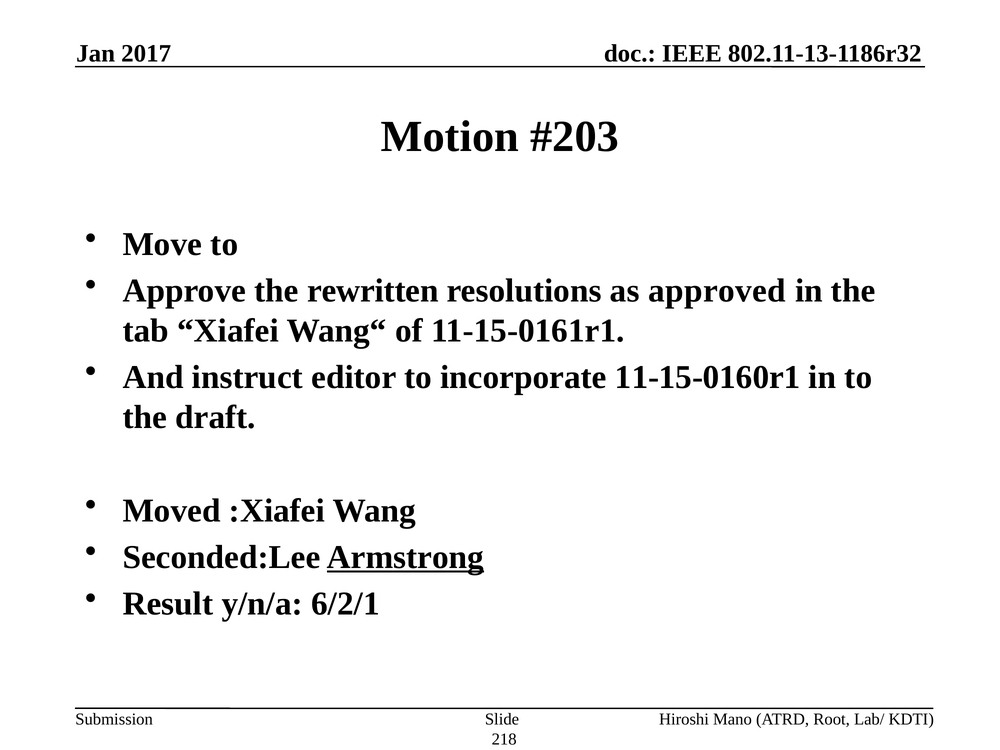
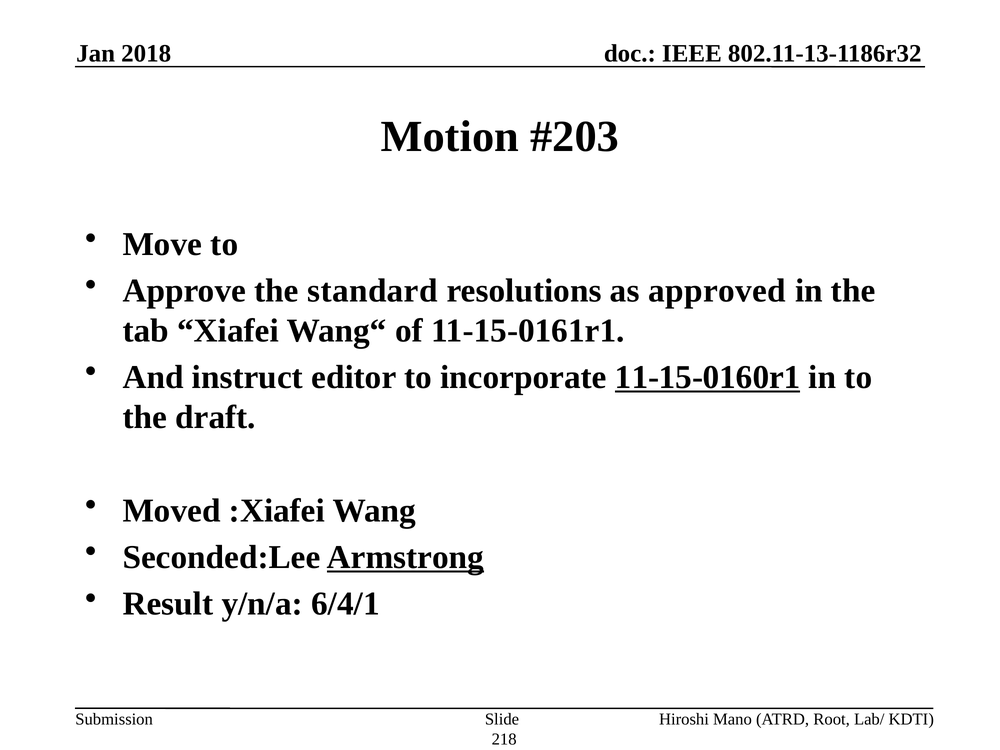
2017: 2017 -> 2018 (146, 53)
rewritten: rewritten -> standard (373, 291)
11-15-0160r1 underline: none -> present (708, 377)
6/2/1: 6/2/1 -> 6/4/1 (346, 604)
